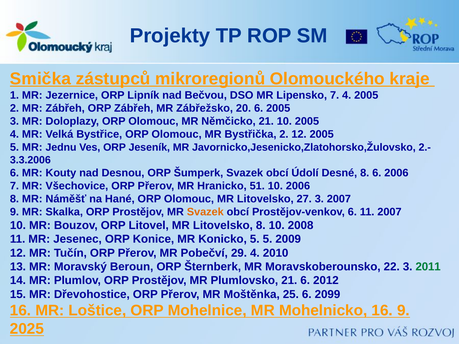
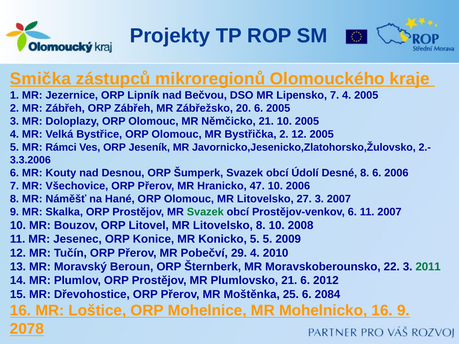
Jednu: Jednu -> Rámci (61, 148)
51: 51 -> 47 (257, 186)
Svazek colour: orange -> green (205, 212)
2099: 2099 -> 2084 (327, 294)
2025: 2025 -> 2078 (27, 329)
